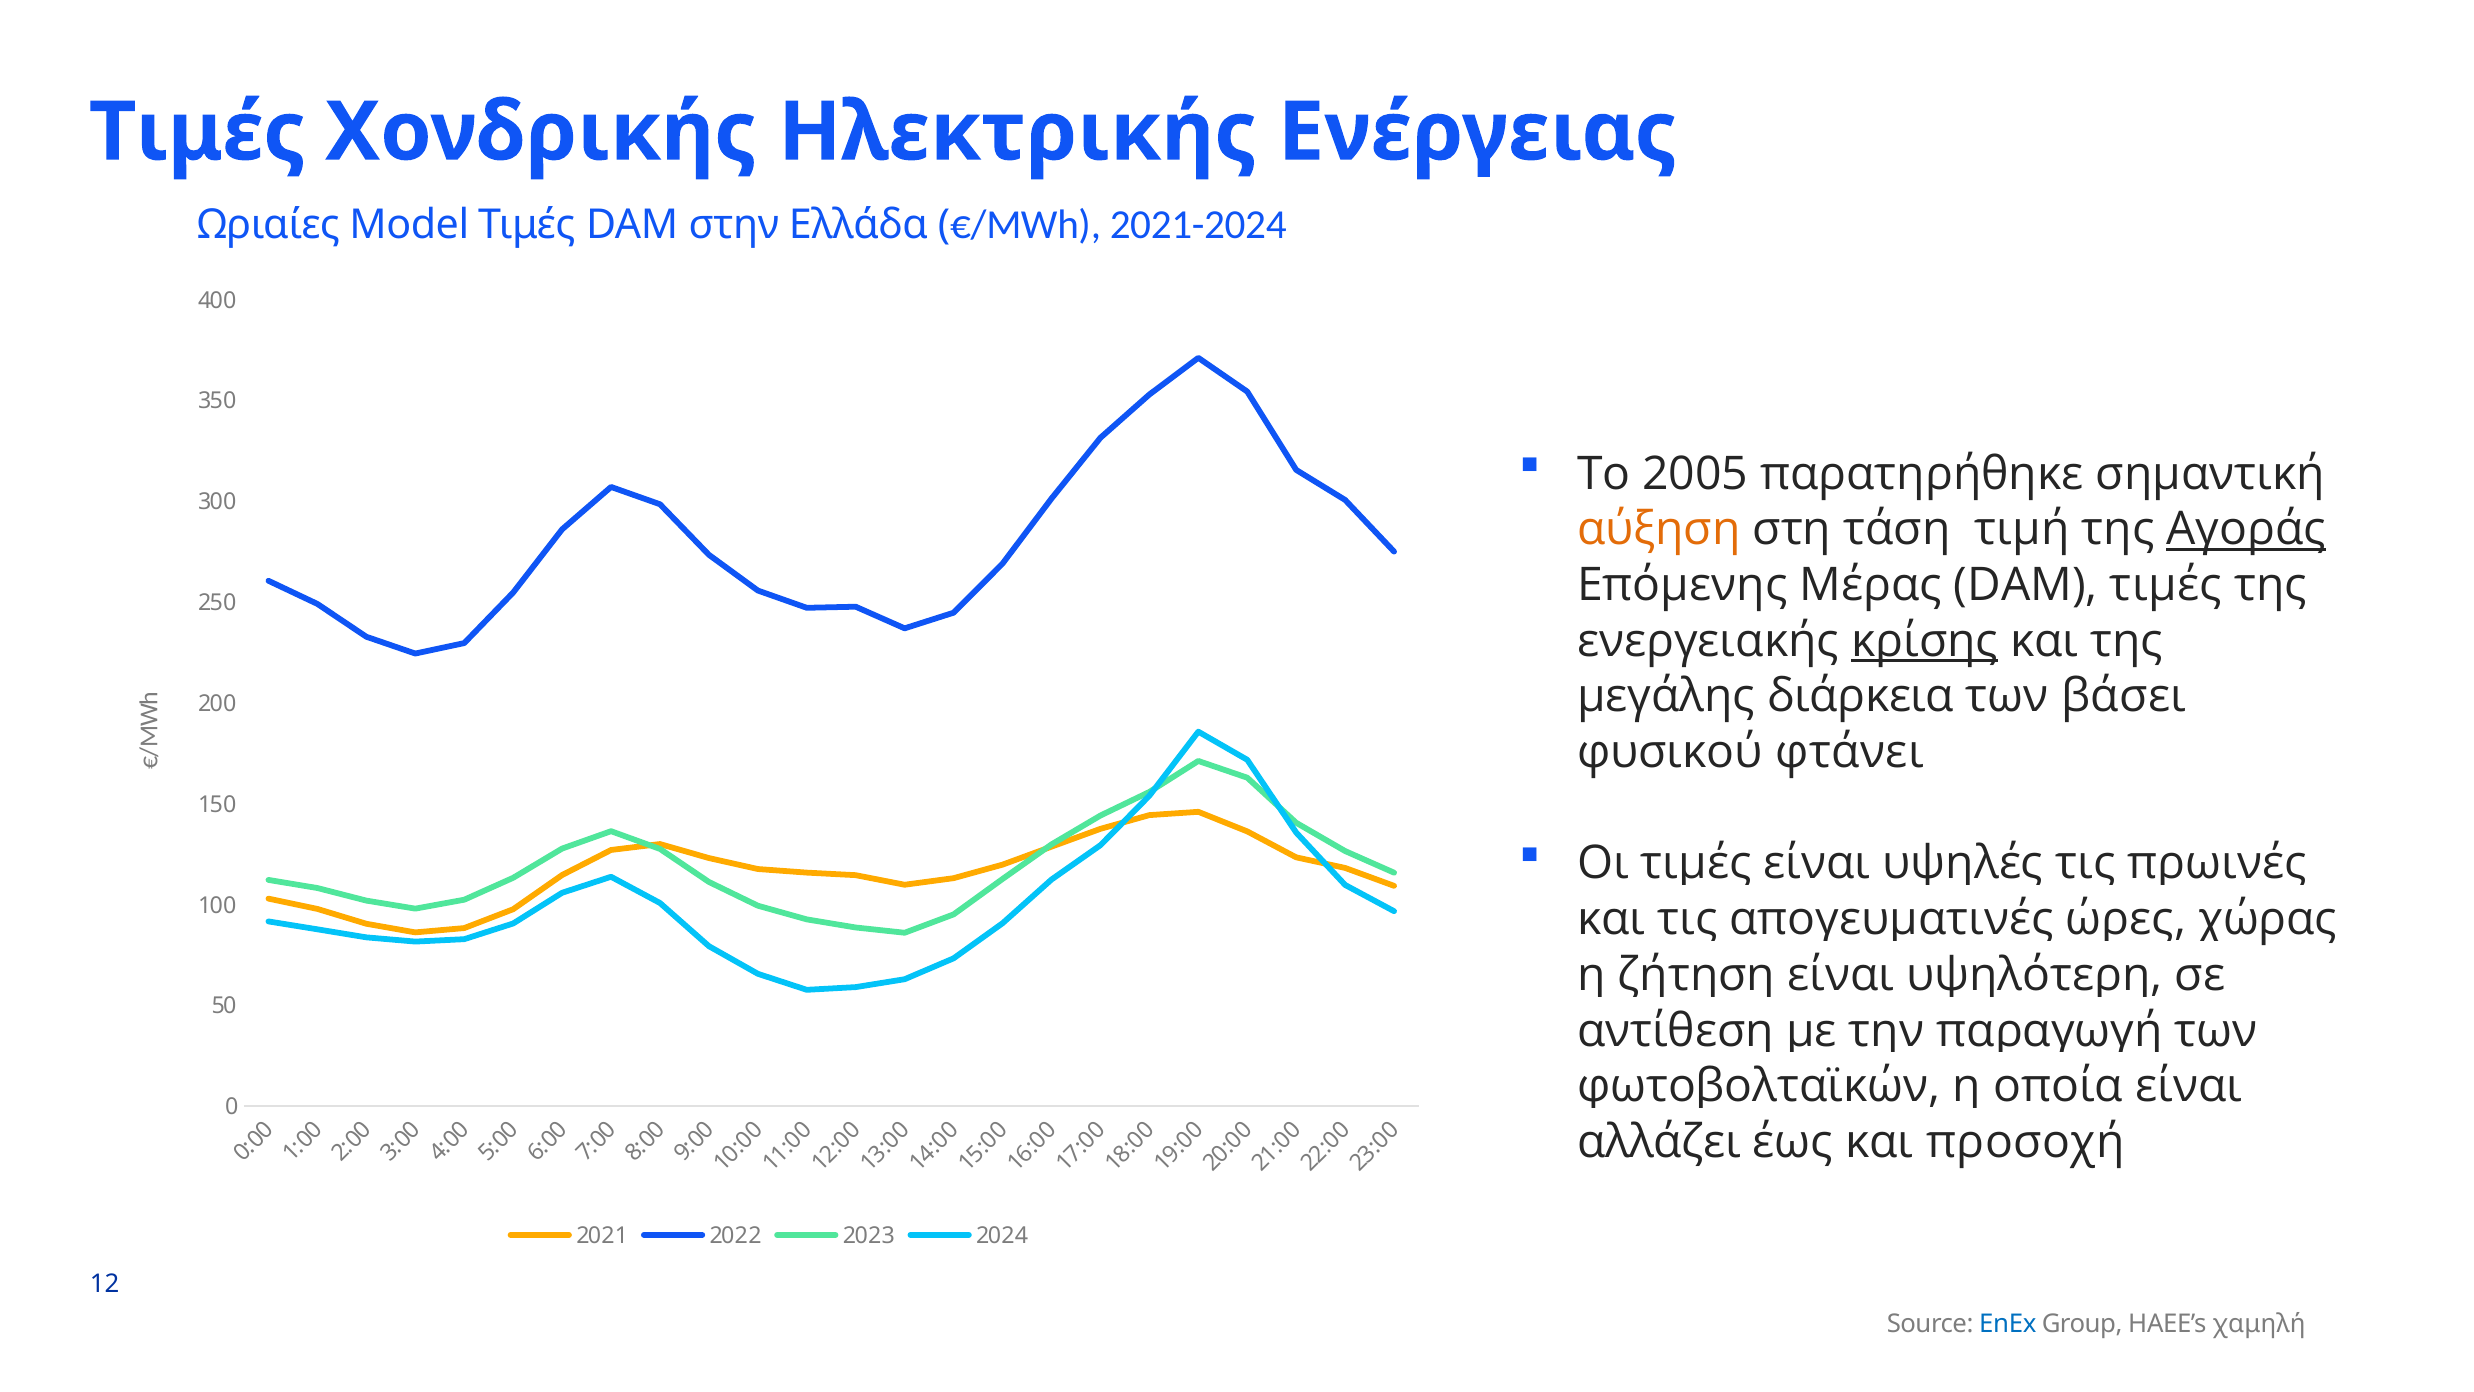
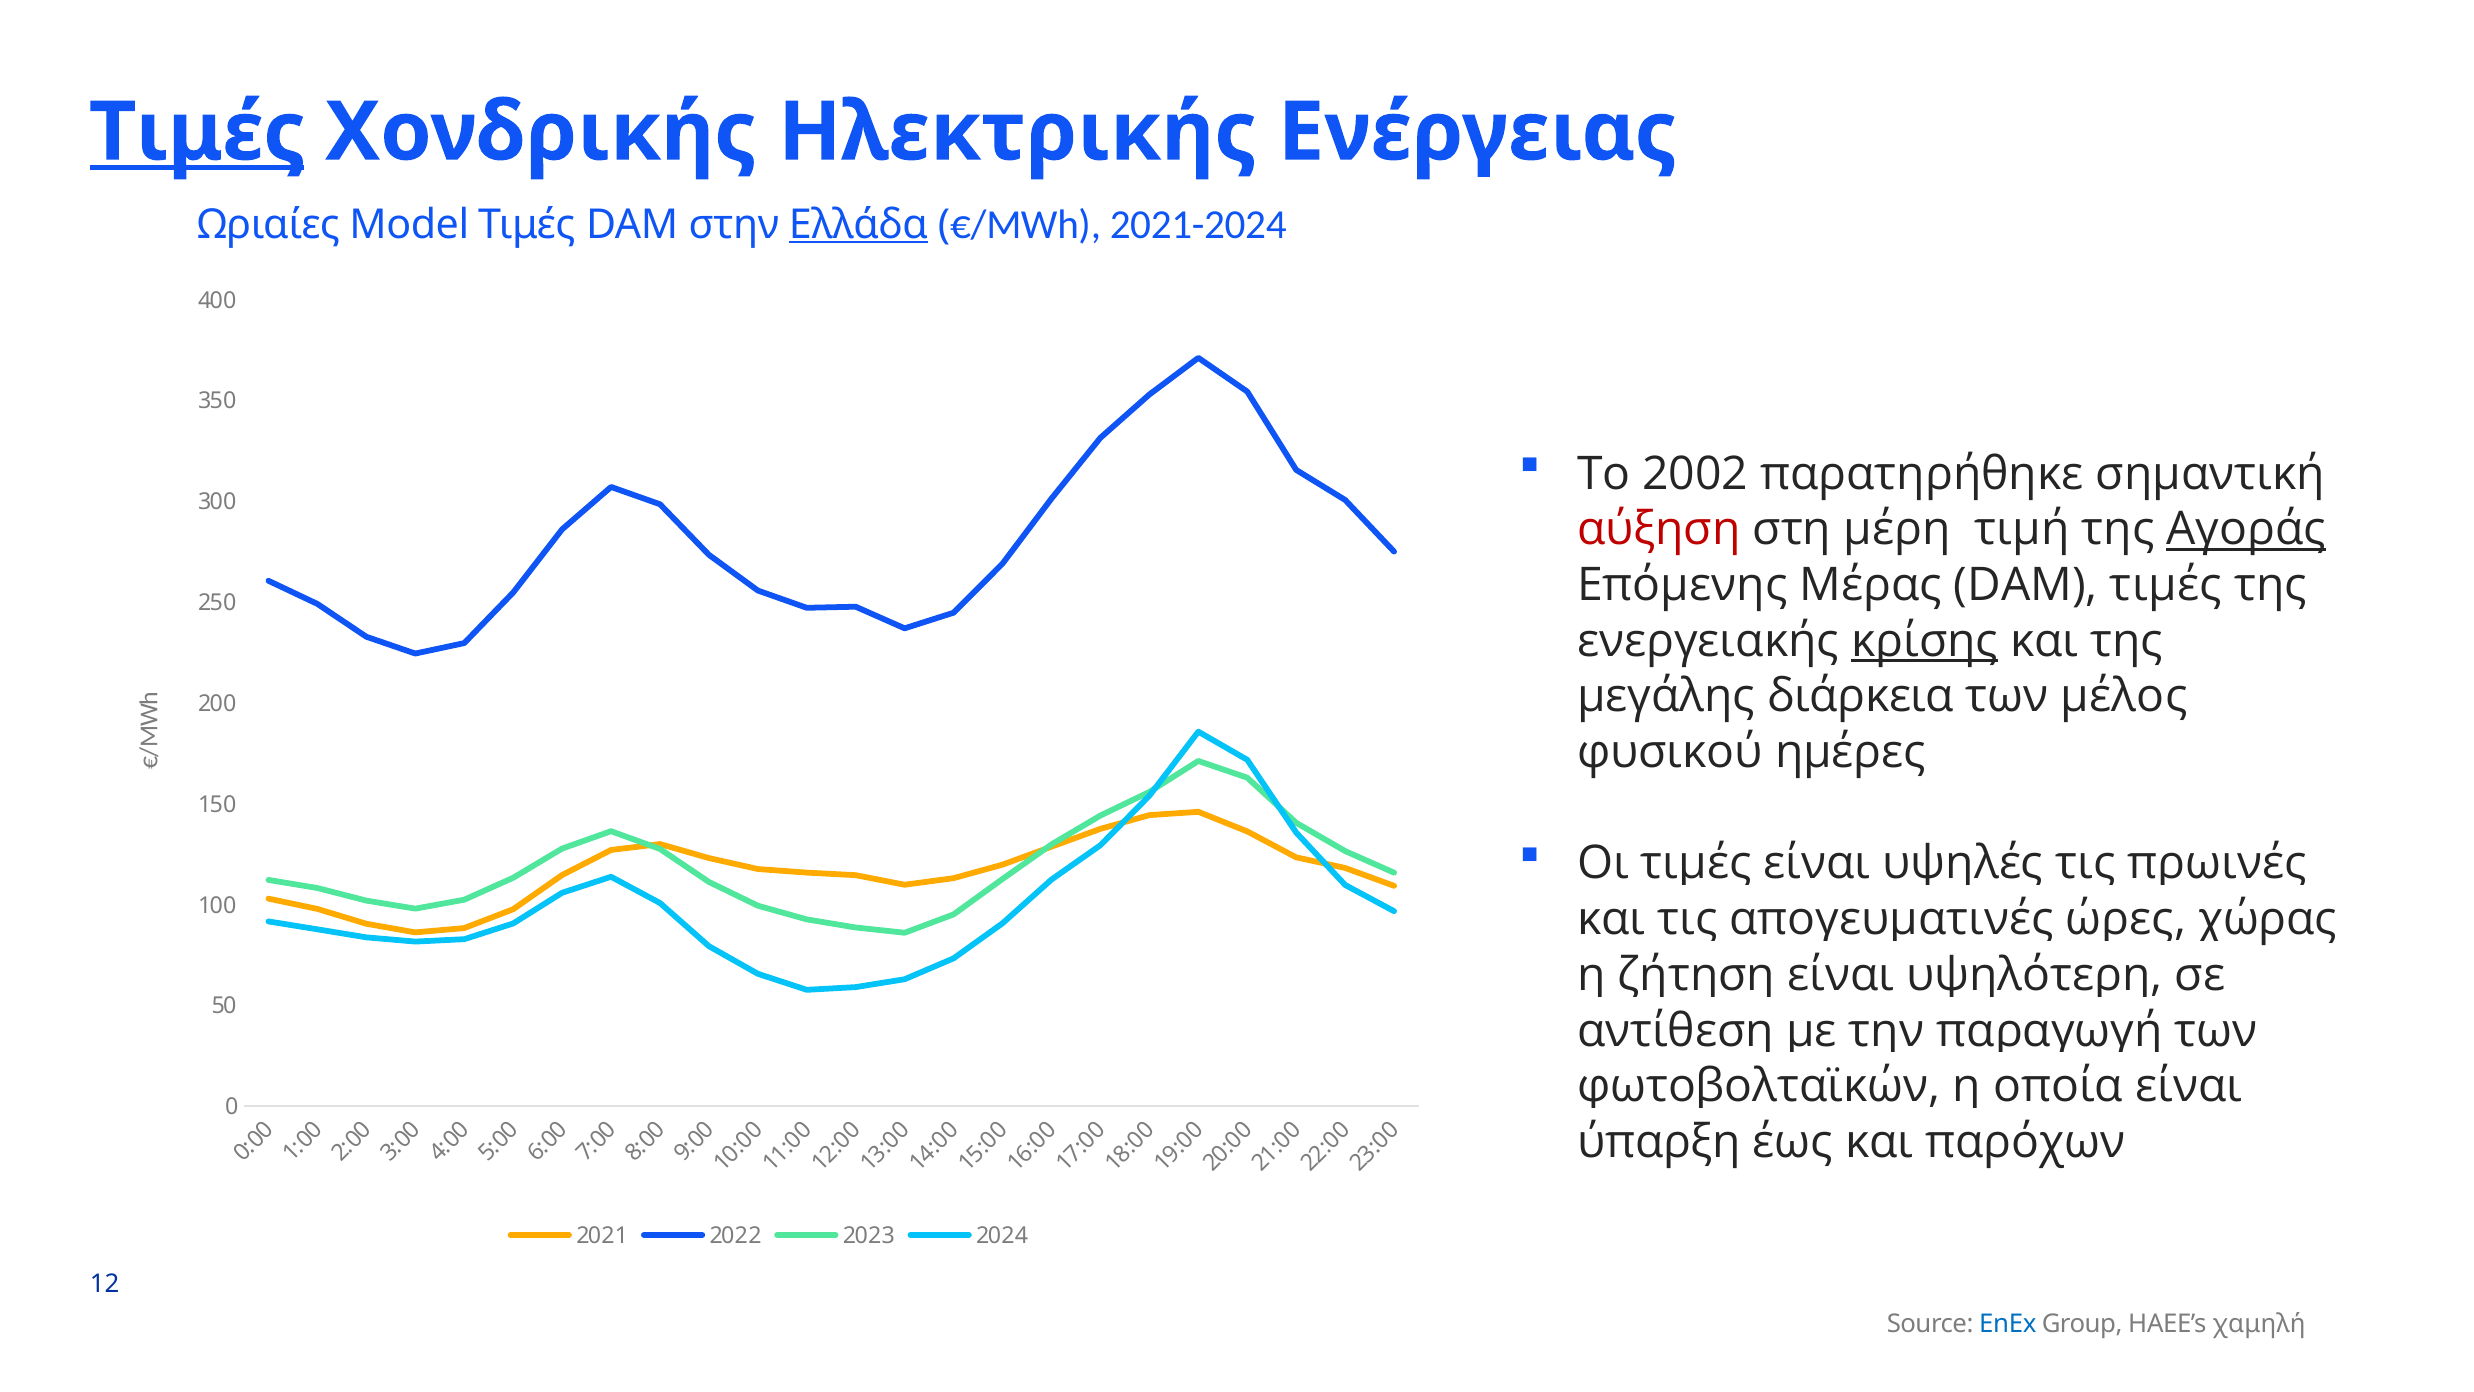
Τιμές underline: none -> present (197, 132)
Ελλάδα underline: none -> present (859, 224)
2005: 2005 -> 2002 (1695, 474)
αύξηση colour: orange -> red (1659, 529)
τάση: τάση -> μέρη (1897, 529)
βάσει: βάσει -> μέλος (2124, 696)
φτάνει: φτάνει -> ημέρες (1850, 752)
αλλάζει: αλλάζει -> ύπαρξη (1659, 1142)
προσοχή: προσοχή -> παρόχων (2026, 1142)
